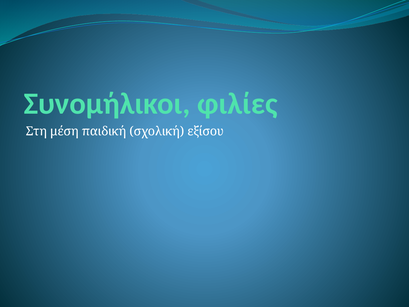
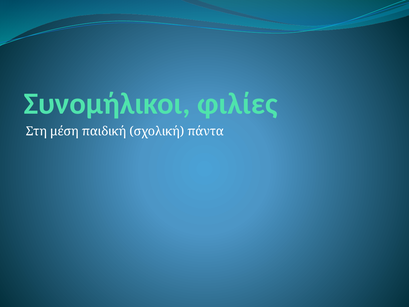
εξίσου: εξίσου -> πάντα (206, 131)
